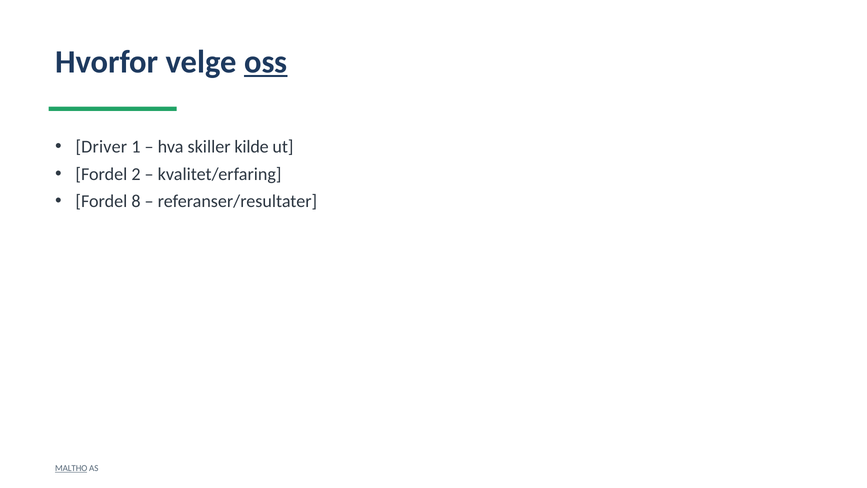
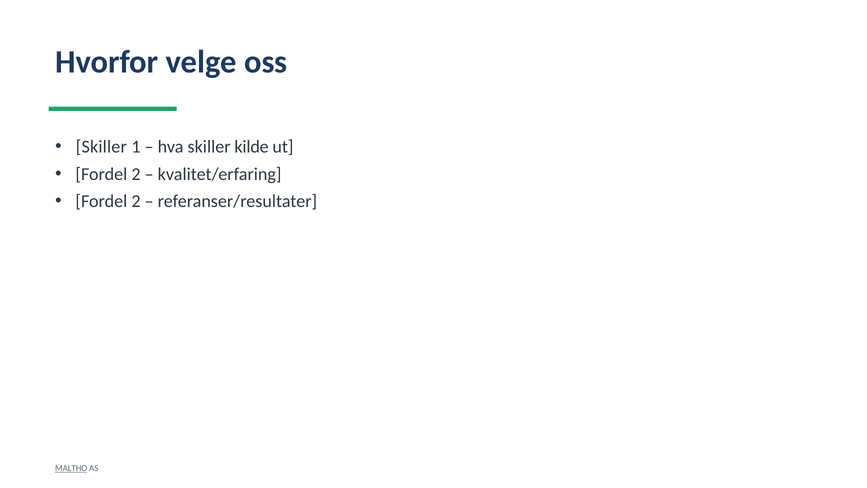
oss underline: present -> none (266, 62)
Driver: Driver -> Skiller (101, 147)
8: 8 -> 2 (136, 201)
